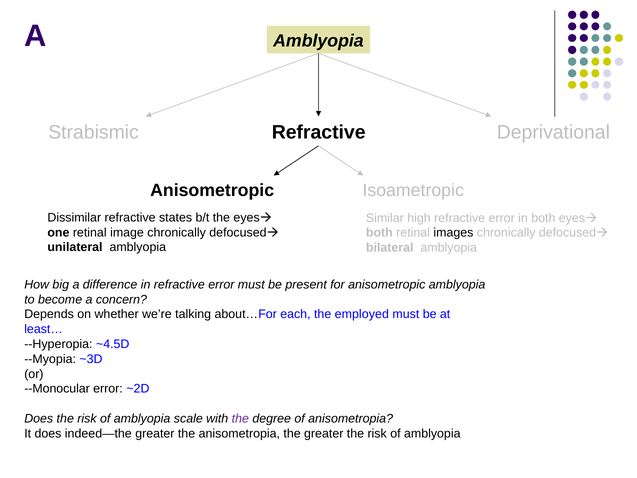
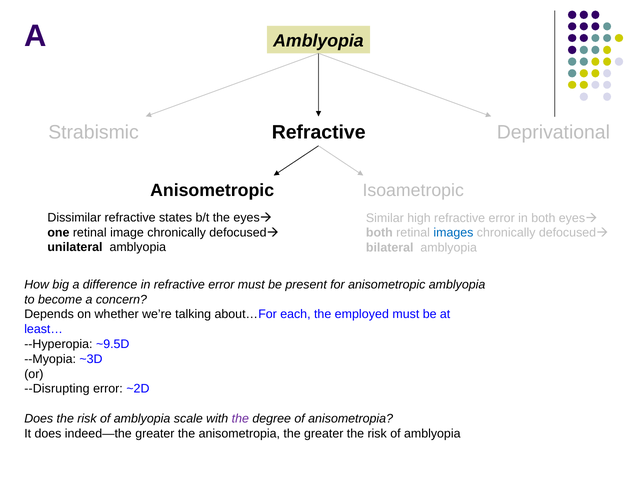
images colour: black -> blue (453, 233)
~4.5D: ~4.5D -> ~9.5D (113, 344)
--Monocular: --Monocular -> --Disrupting (57, 389)
